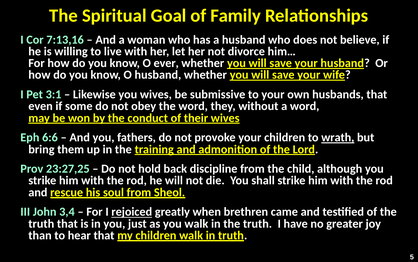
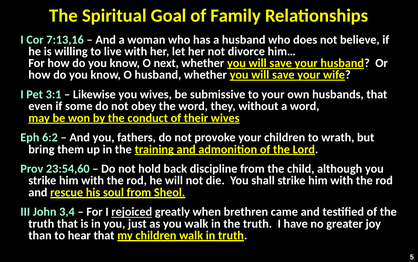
ever: ever -> next (166, 63)
6:6: 6:6 -> 6:2 (50, 137)
wrath underline: present -> none (338, 137)
23:27,25: 23:27,25 -> 23:54,60 (68, 168)
